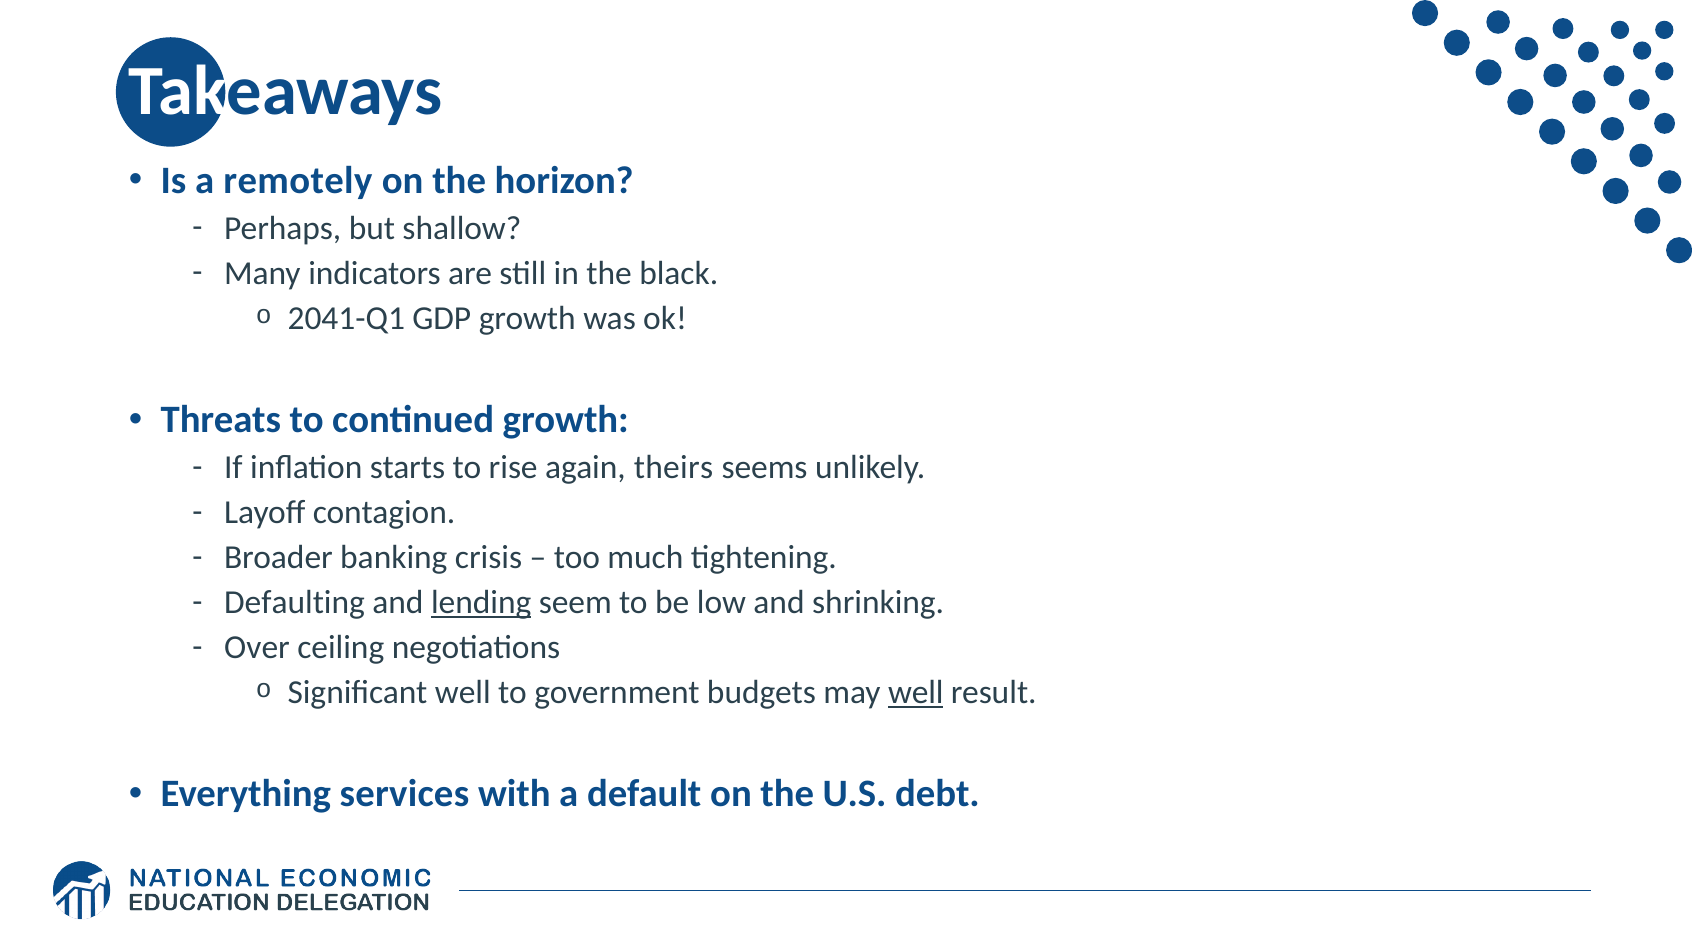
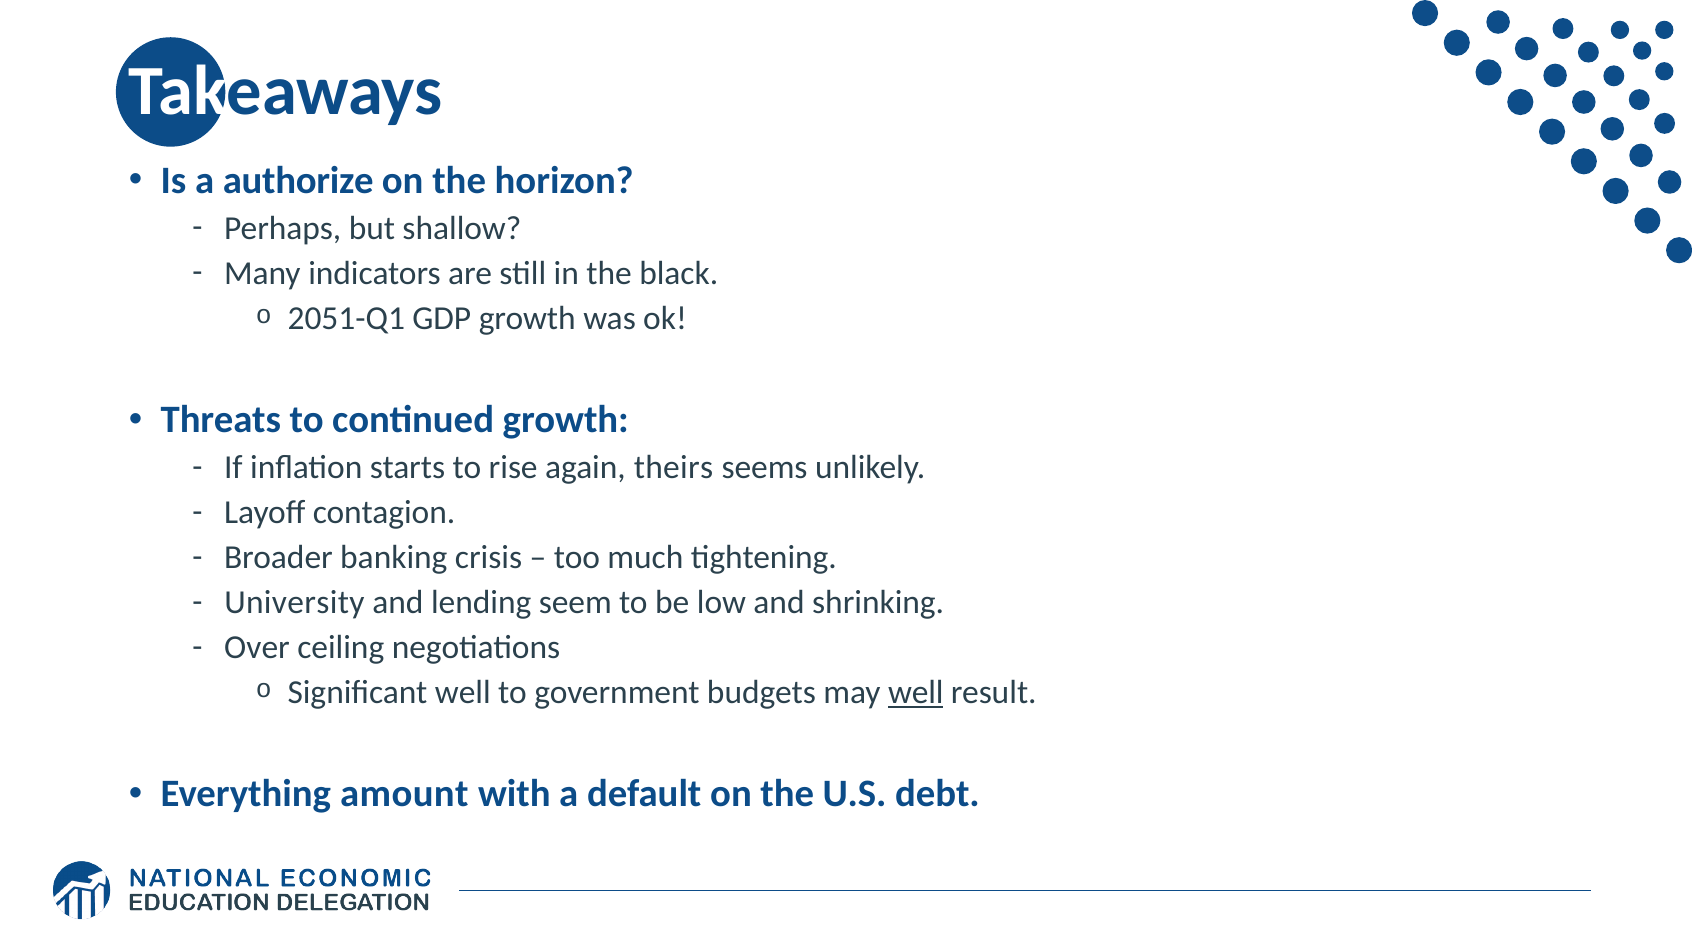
remotely: remotely -> authorize (298, 180)
2041-Q1: 2041-Q1 -> 2051-Q1 (346, 318)
Defaulting: Defaulting -> University (294, 602)
lending underline: present -> none (481, 602)
services: services -> amount (404, 794)
